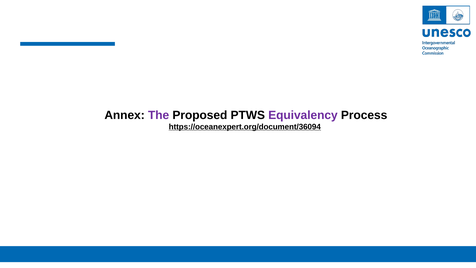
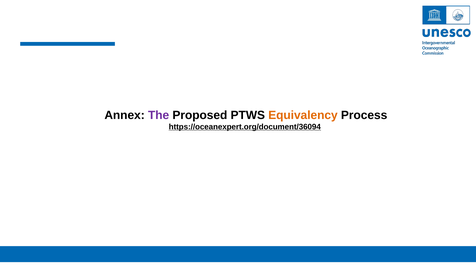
Equivalency colour: purple -> orange (303, 115)
